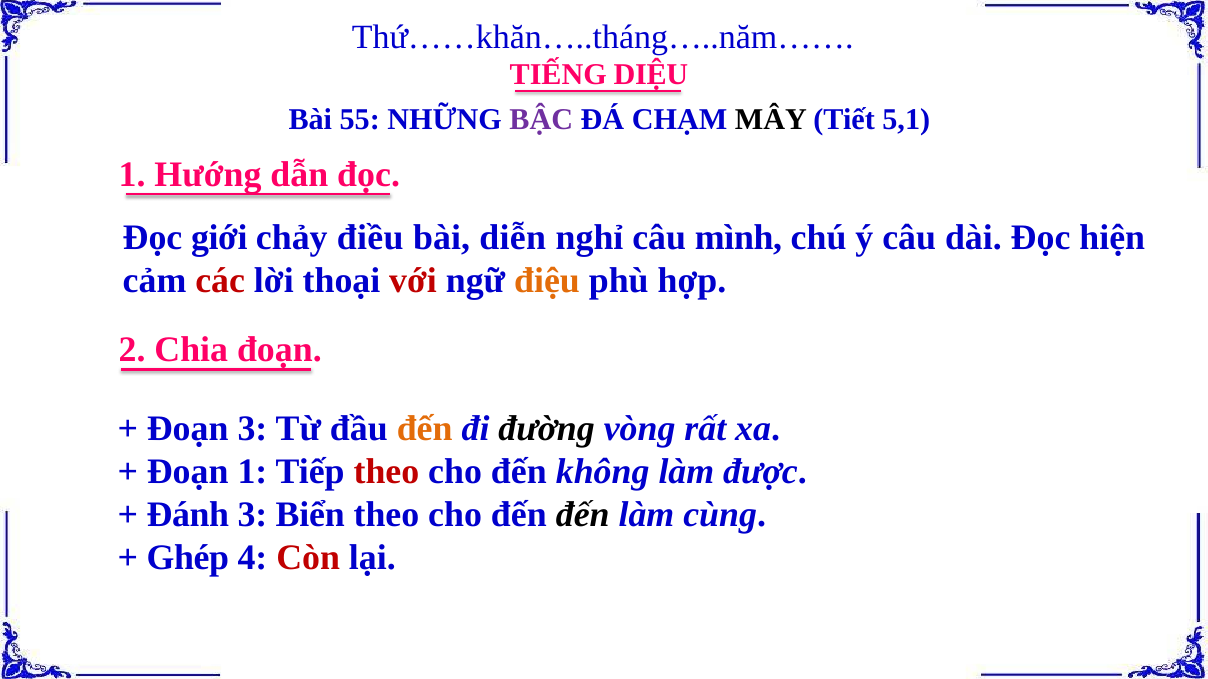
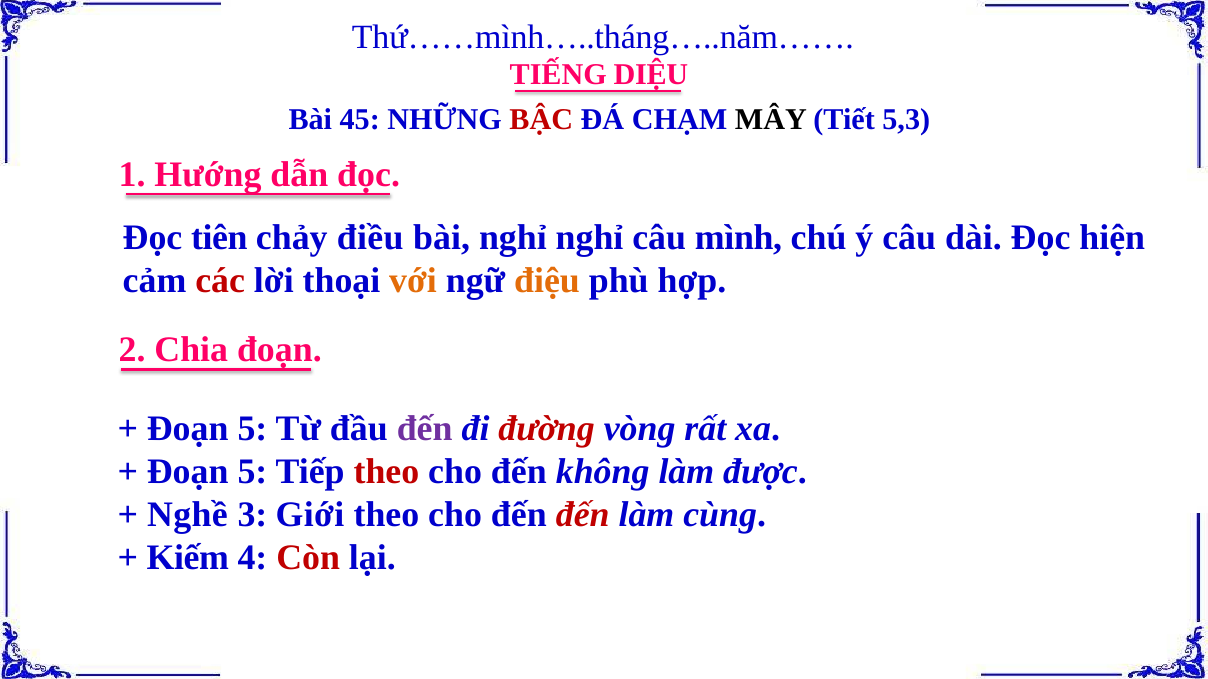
Thứ……khăn…..tháng…..năm……: Thứ……khăn…..tháng…..năm…… -> Thứ……mình…..tháng…..năm…… (603, 37)
55: 55 -> 45 (360, 120)
BẬC colour: purple -> red (541, 120)
5,1: 5,1 -> 5,3 (906, 120)
giới: giới -> tiên (219, 237)
bài diễn: diễn -> nghỉ (513, 237)
với colour: red -> orange (413, 280)
3: 3 -> 5 (252, 428)
đến colour: orange -> purple (425, 428)
đường colour: black -> red (547, 428)
1: 1 -> 5 (252, 471)
Đánh: Đánh -> Nghề (187, 514)
Biển: Biển -> Giới (310, 514)
đến colour: black -> red (583, 514)
Ghép: Ghép -> Kiếm (188, 557)
